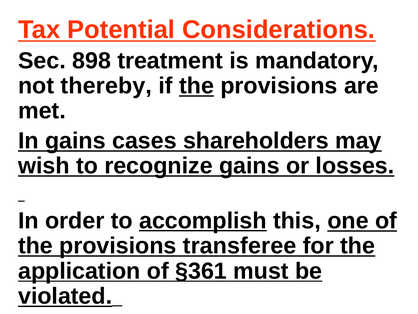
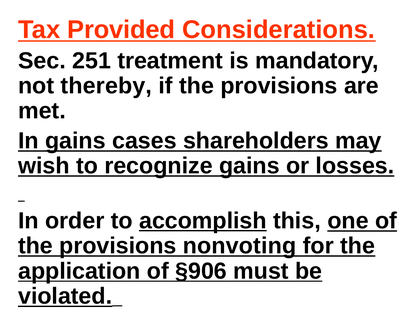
Potential: Potential -> Provided (121, 30)
898: 898 -> 251 (92, 61)
the underline: present -> none (197, 86)
transferee: transferee -> nonvoting (240, 245)
§361: §361 -> §906 (201, 271)
